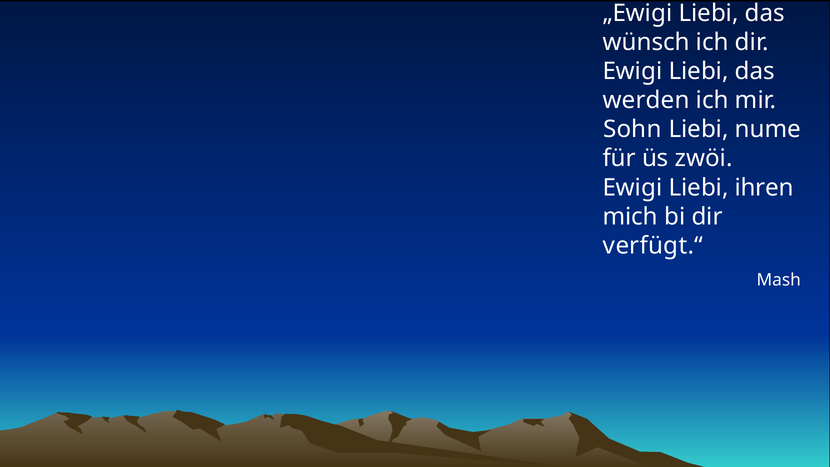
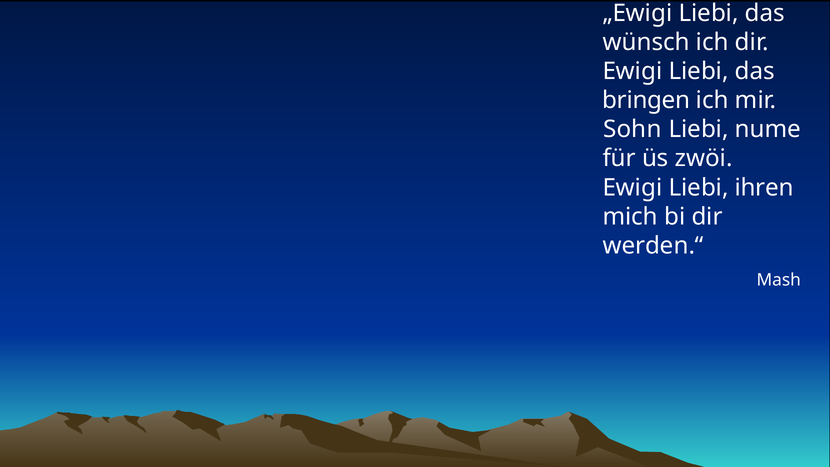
werden: werden -> bringen (646, 100)
verfügt.“: verfügt.“ -> werden.“ (653, 246)
